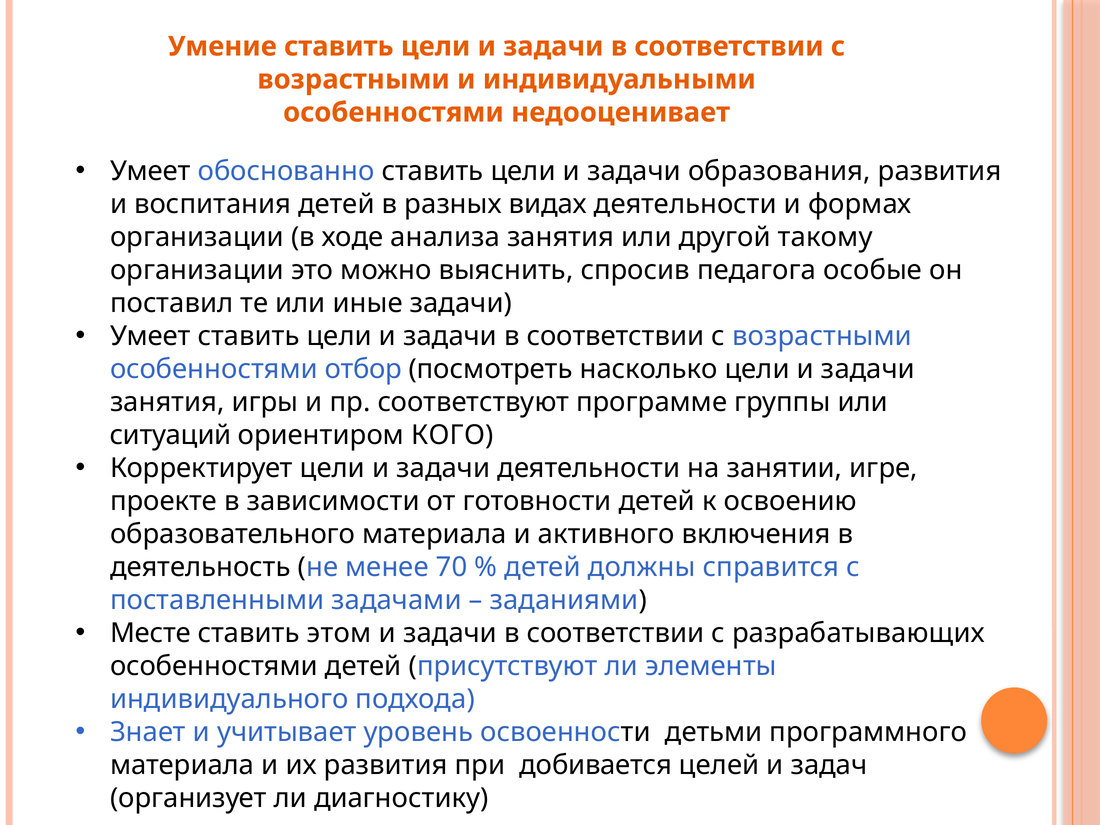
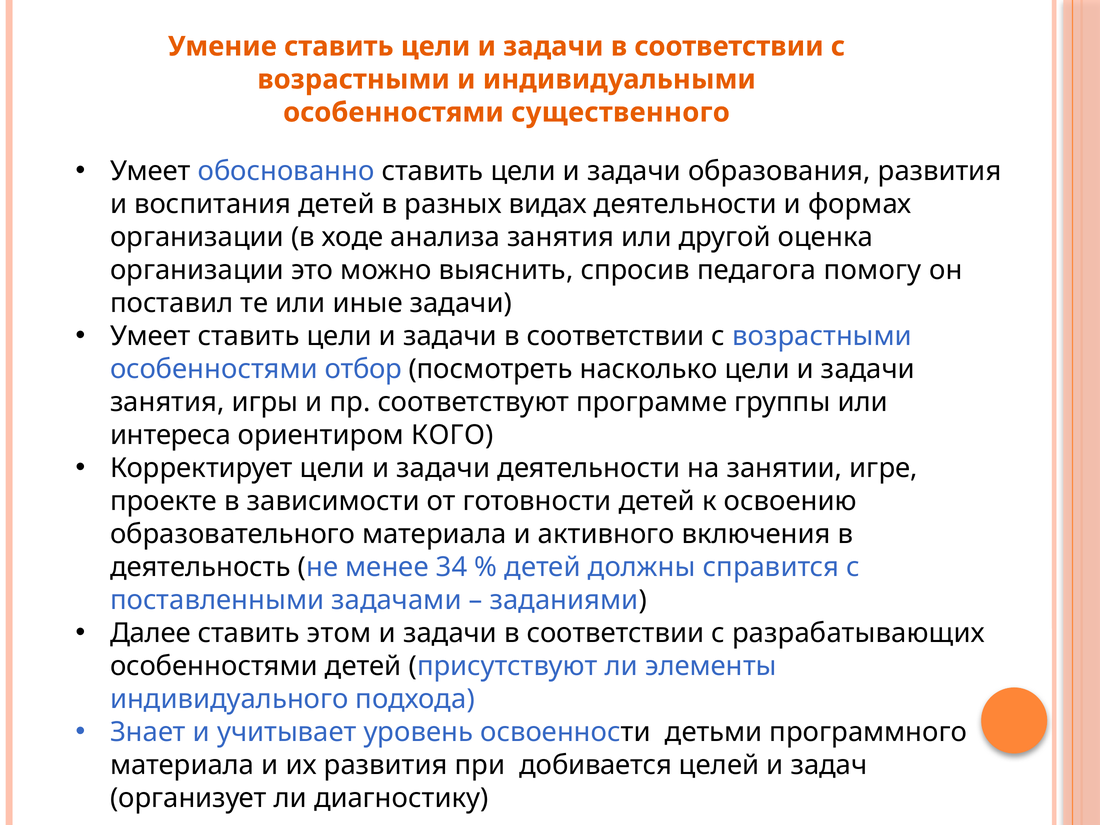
недооценивает: недооценивает -> существенного (620, 112)
такому: такому -> оценка (825, 237)
особые: особые -> помогу (873, 270)
ситуаций: ситуаций -> интереса (171, 435)
70: 70 -> 34 (452, 567)
Месте: Месте -> Далее (150, 633)
